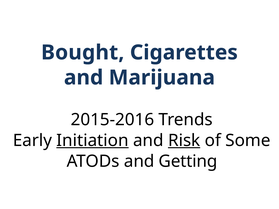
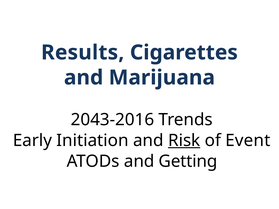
Bought: Bought -> Results (83, 53)
2015-2016: 2015-2016 -> 2043-2016 (112, 120)
Initiation underline: present -> none (92, 141)
Some: Some -> Event (248, 141)
